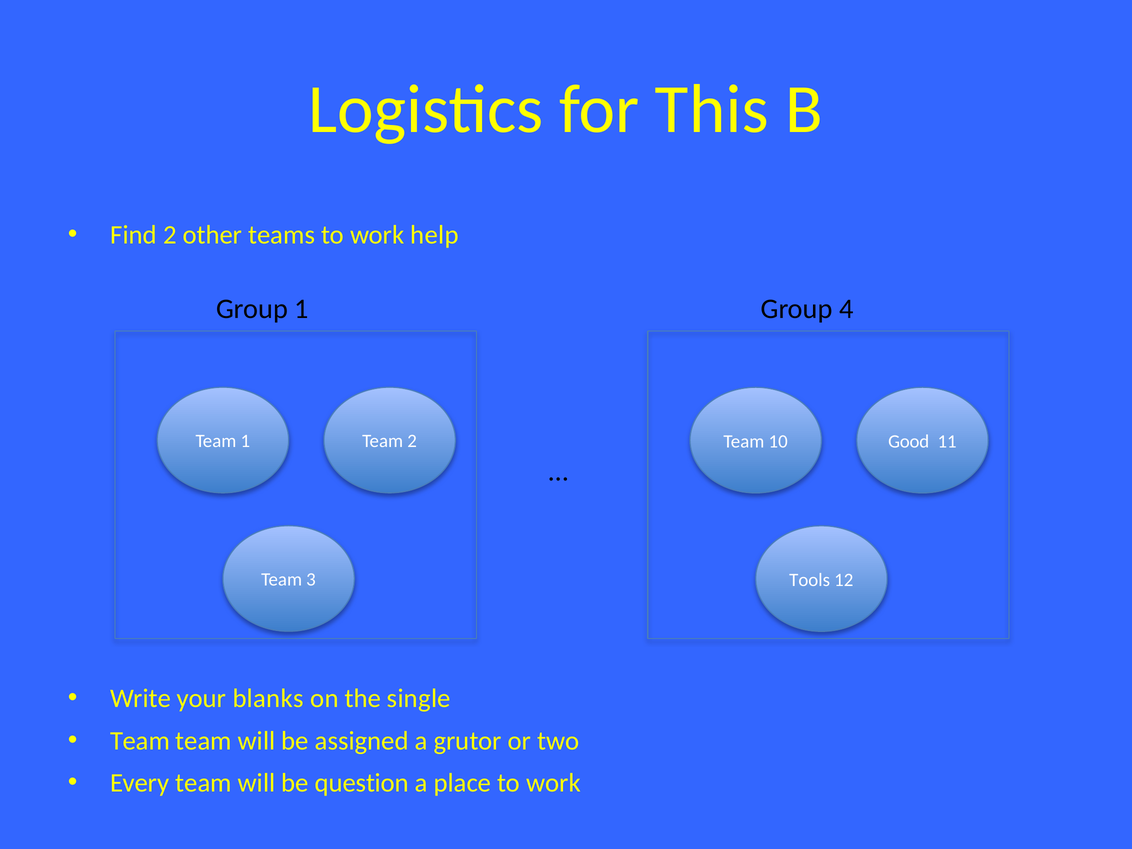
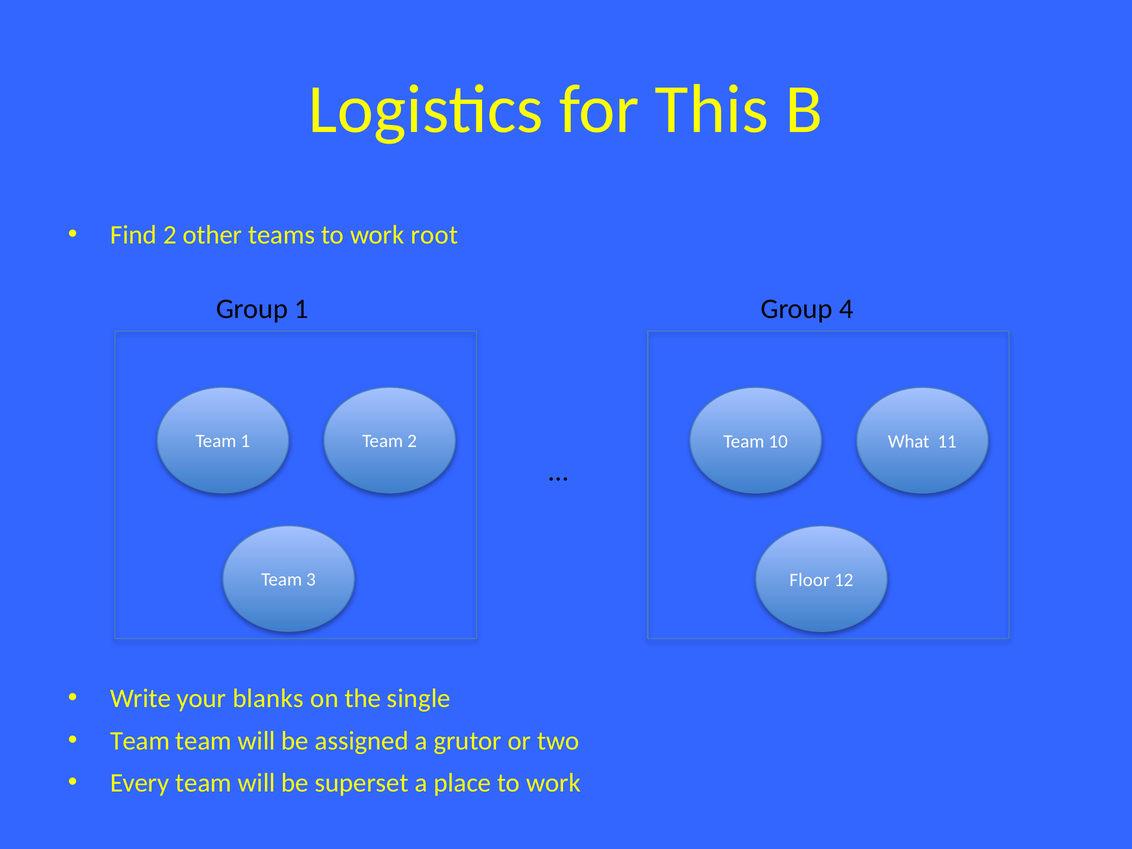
help: help -> root (435, 235)
Good: Good -> What (909, 441)
Tools: Tools -> Floor (810, 580)
question: question -> superset (362, 783)
